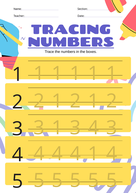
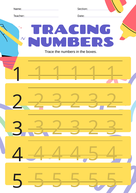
NUMBERS underline: present -> none (71, 42)
1: 1 -> 3 (57, 101)
1: 1 -> 3 (93, 101)
1: 1 -> 2 (57, 127)
4: 4 -> 2 (93, 127)
4 4 1: 1 -> 5 (93, 153)
